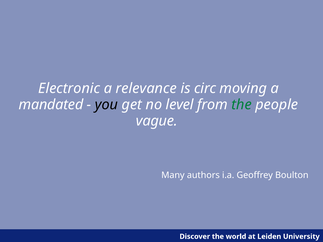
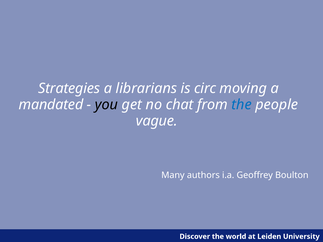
Electronic: Electronic -> Strategies (69, 88)
relevance: relevance -> librarians (146, 88)
level: level -> chat (180, 105)
the colour: green -> blue (242, 105)
